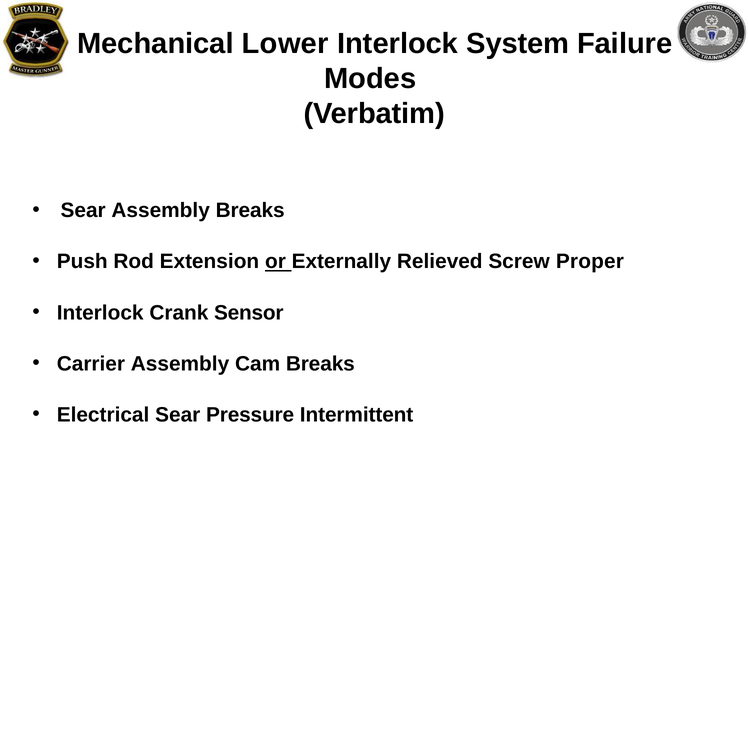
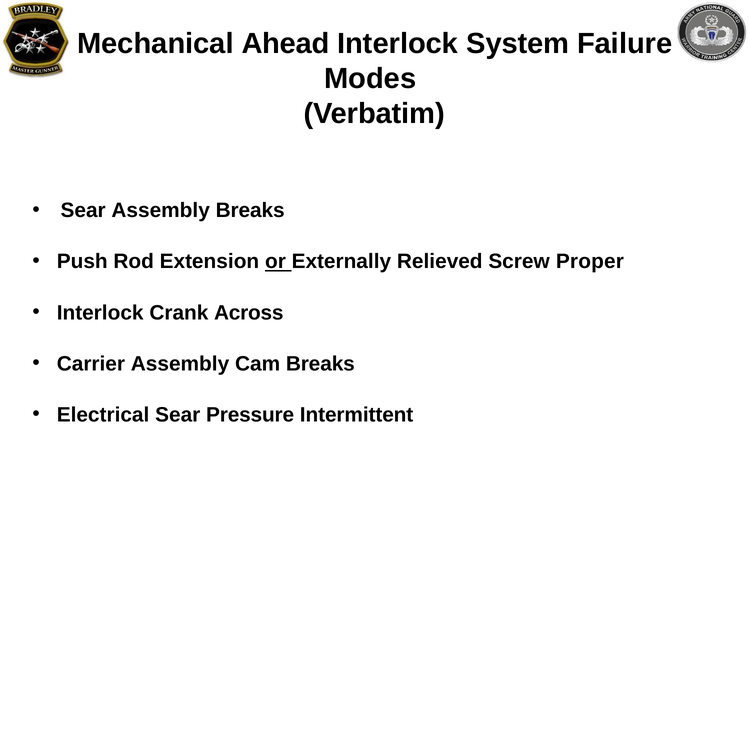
Lower: Lower -> Ahead (286, 44)
Sensor: Sensor -> Across (249, 313)
